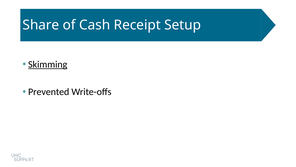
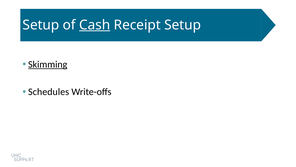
Share: Share -> Setup (41, 25)
Cash underline: none -> present (95, 25)
Prevented: Prevented -> Schedules (49, 92)
